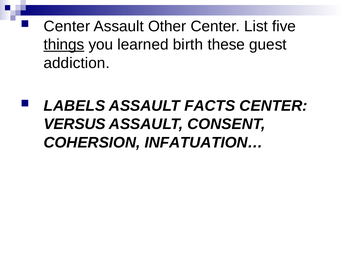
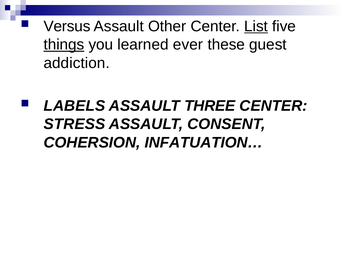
Center: Center -> Versus (67, 26)
List underline: none -> present (256, 26)
birth: birth -> ever (188, 45)
FACTS: FACTS -> THREE (210, 106)
VERSUS: VERSUS -> STRESS (74, 124)
